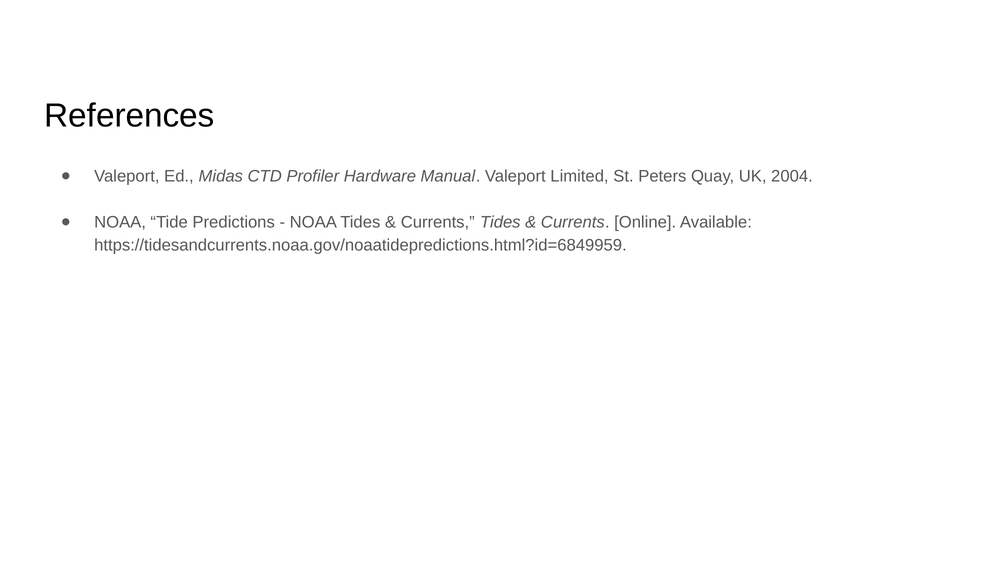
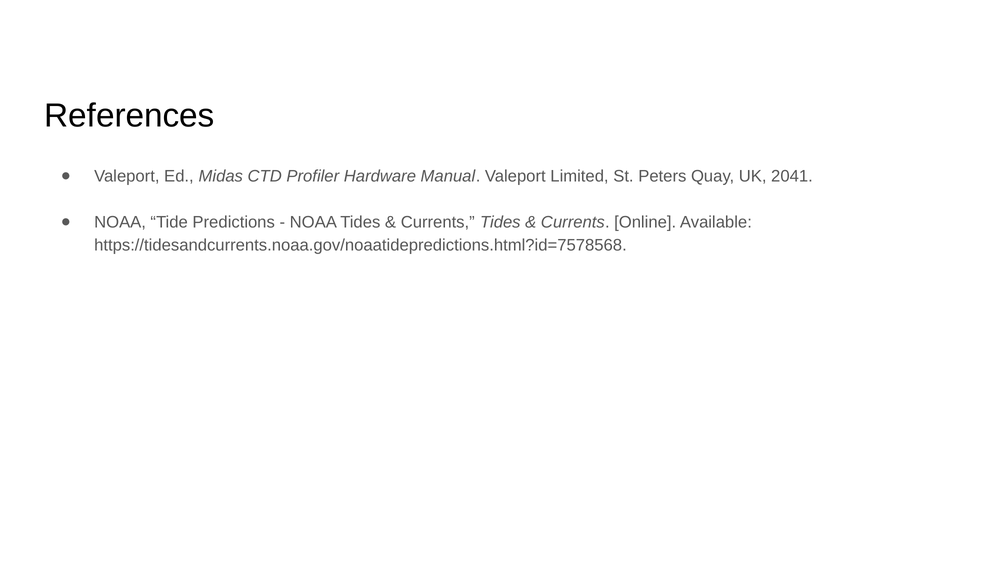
2004: 2004 -> 2041 (792, 176)
https://tidesandcurrents.noaa.gov/noaatidepredictions.html?id=6849959: https://tidesandcurrents.noaa.gov/noaatidepredictions.html?id=6849959 -> https://tidesandcurrents.noaa.gov/noaatidepredictions.html?id=7578568 (360, 245)
